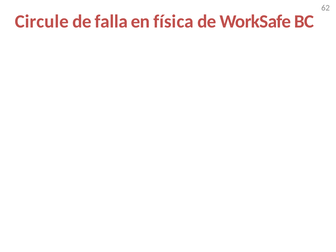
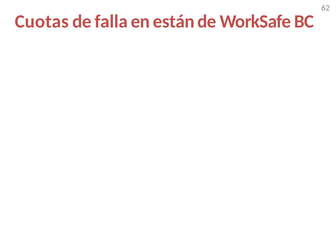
Circule: Circule -> Cuotas (42, 21)
física: física -> están (174, 21)
